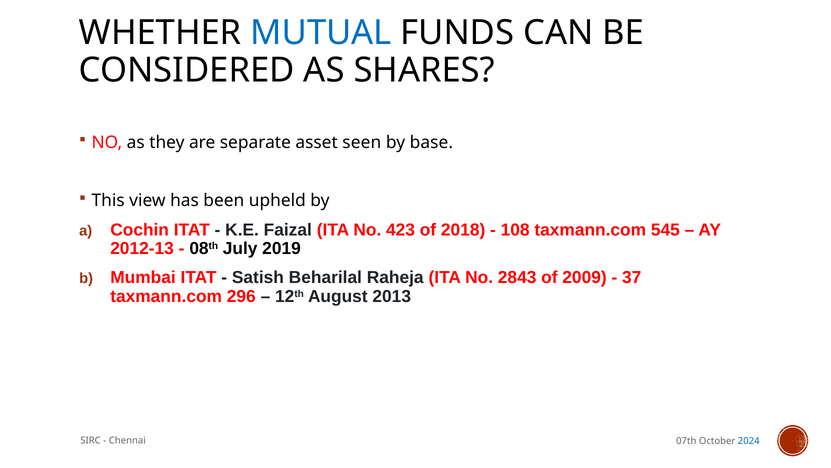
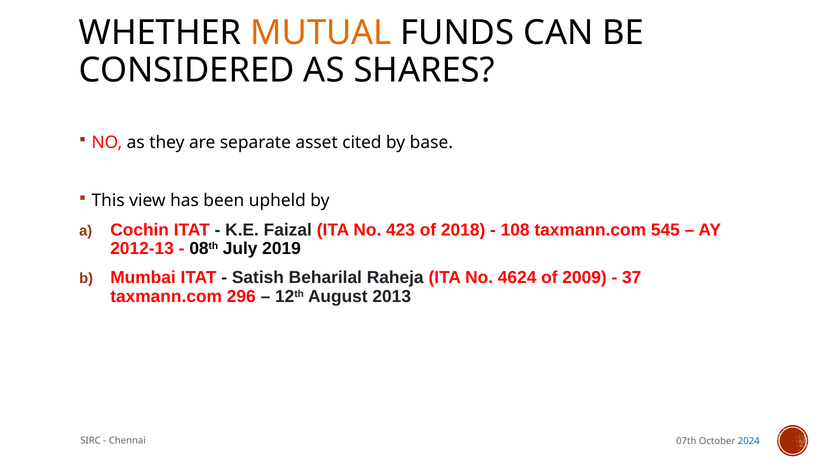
MUTUAL colour: blue -> orange (321, 33)
seen: seen -> cited (362, 142)
2843: 2843 -> 4624 (517, 277)
